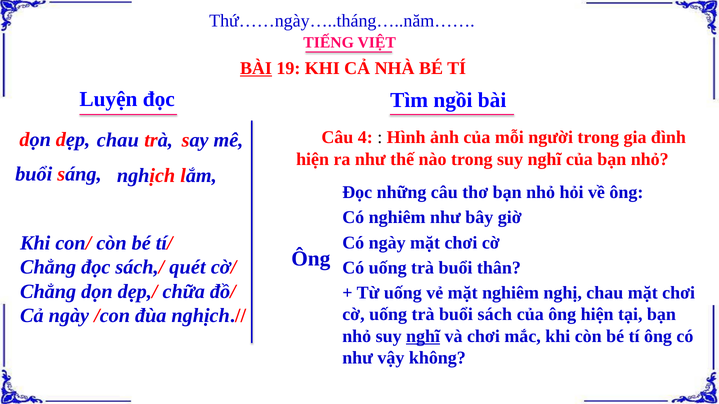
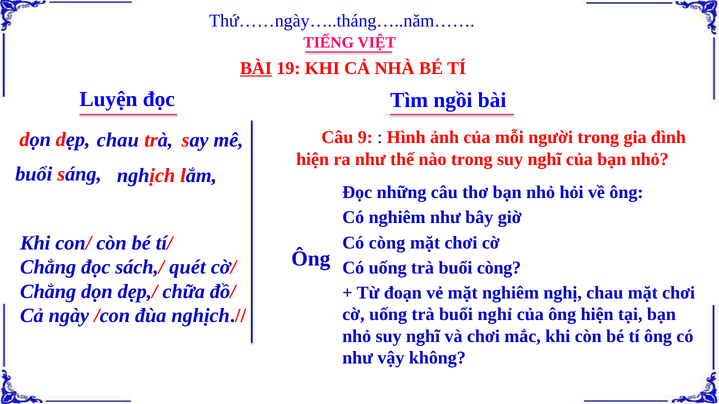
4: 4 -> 9 (365, 137)
Có ngày: ngày -> còng (387, 243)
buổi thân: thân -> còng (499, 268)
Từ uống: uống -> đoạn (403, 293)
sách: sách -> nghỉ (495, 314)
nghĩ underline: present -> none (423, 336)
